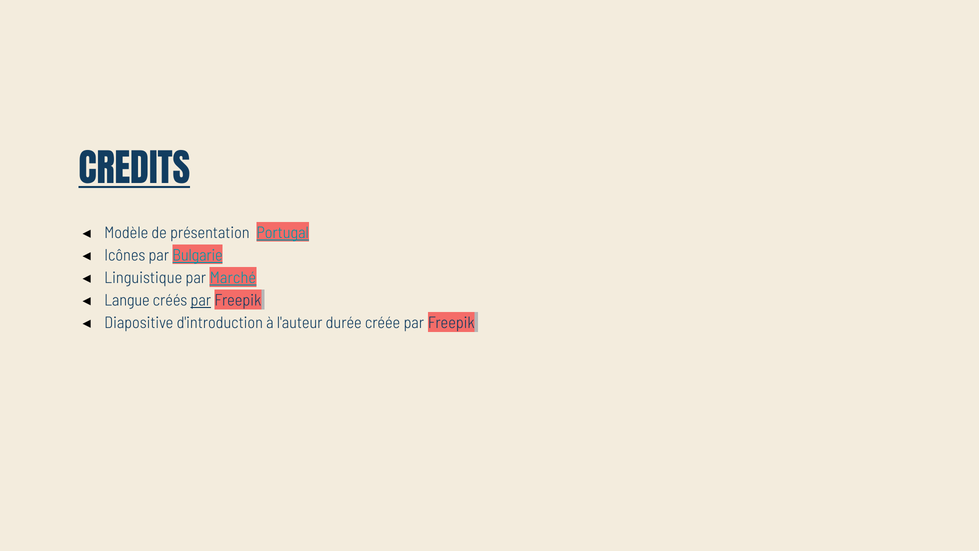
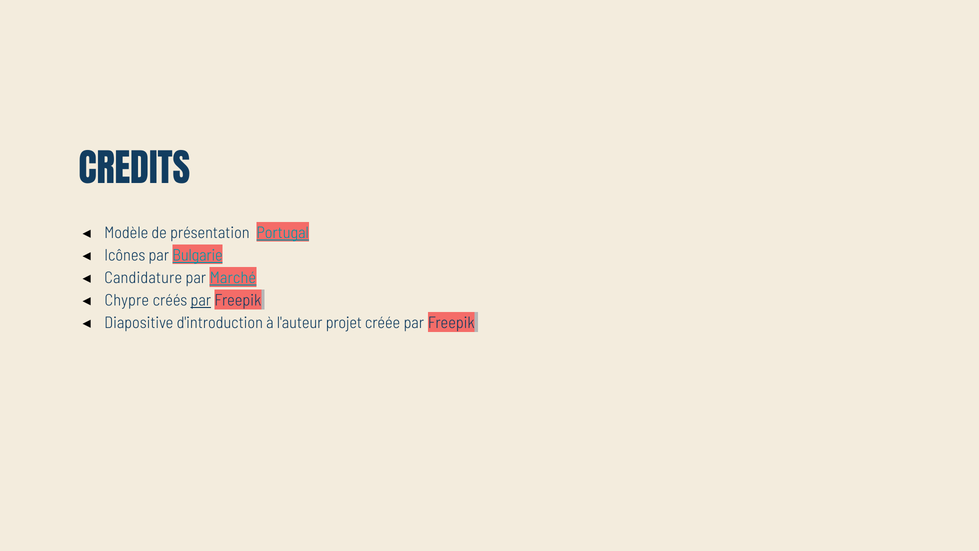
CREDITS underline: present -> none (134, 170)
Linguistique: Linguistique -> Candidature (143, 278)
Langue: Langue -> Chypre (127, 300)
durée: durée -> projet (344, 323)
